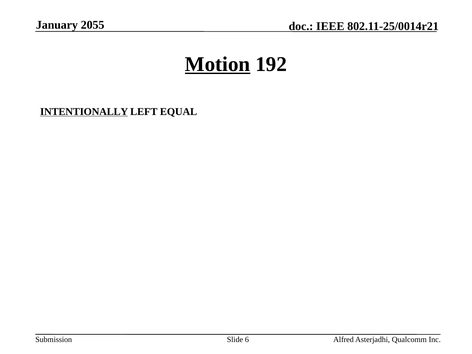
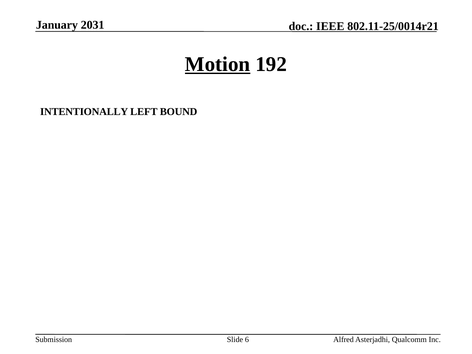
2055: 2055 -> 2031 (93, 25)
INTENTIONALLY underline: present -> none (84, 112)
EQUAL: EQUAL -> BOUND (179, 112)
